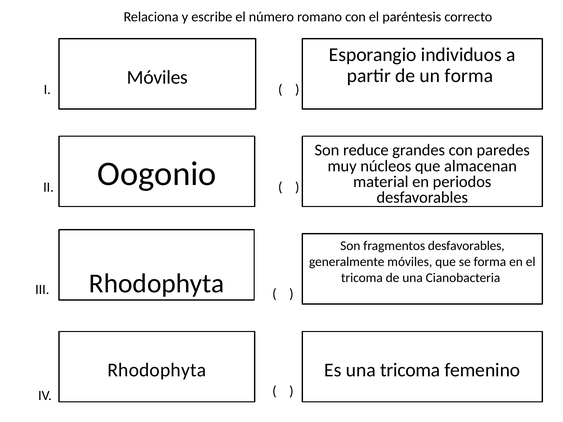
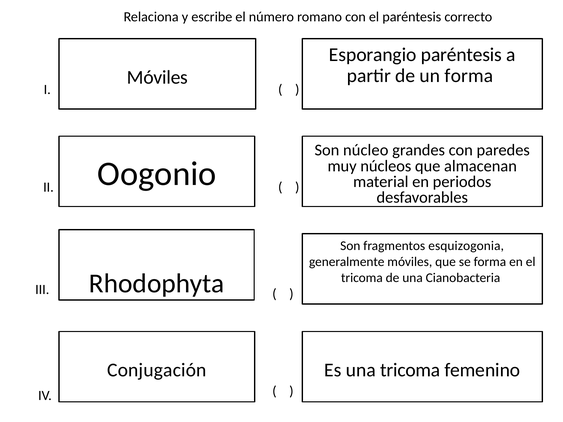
Esporangio individuos: individuos -> paréntesis (461, 55)
reduce: reduce -> núcleo (366, 150)
fragmentos desfavorables: desfavorables -> esquizogonia (466, 246)
Rhodophyta: Rhodophyta -> Conjugación (157, 370)
